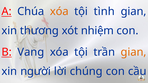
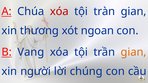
xóa colour: orange -> red (59, 11)
tình: tình -> tràn (104, 11)
nhiệm: nhiệm -> ngoan (97, 31)
